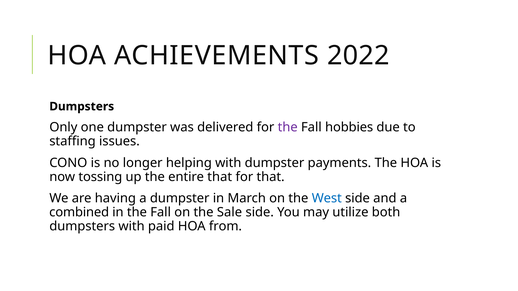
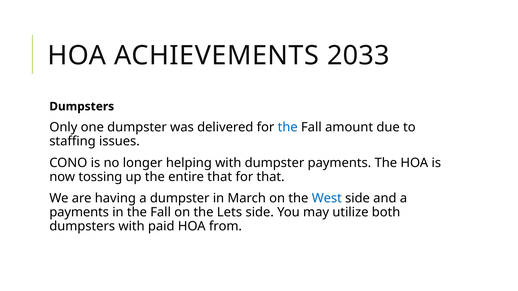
2022: 2022 -> 2033 (358, 56)
the colour: purple -> blue (288, 128)
hobbies: hobbies -> amount (349, 128)
combined: combined -> payments (79, 213)
Sale: Sale -> Lets (229, 213)
